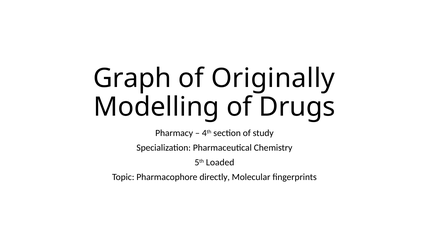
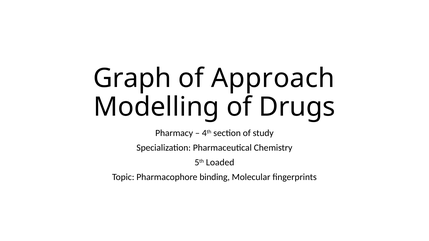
Originally: Originally -> Approach (273, 78)
directly: directly -> binding (215, 177)
